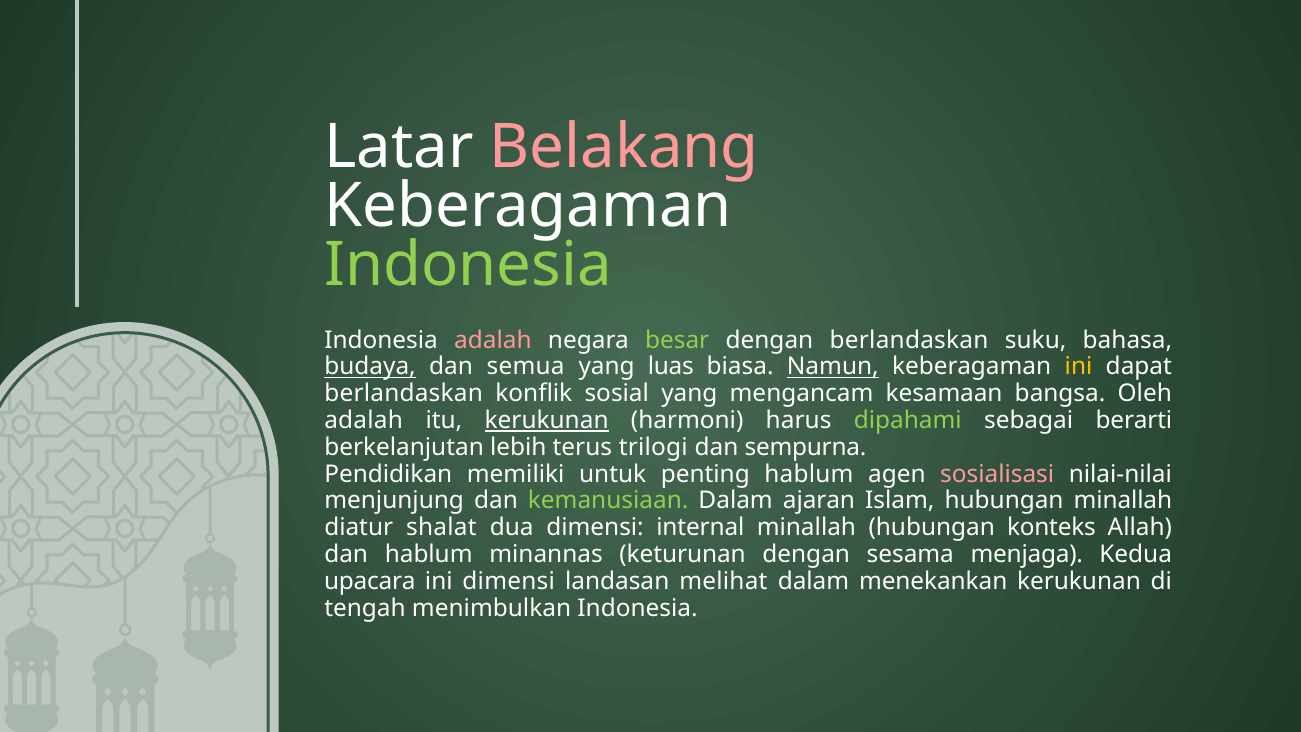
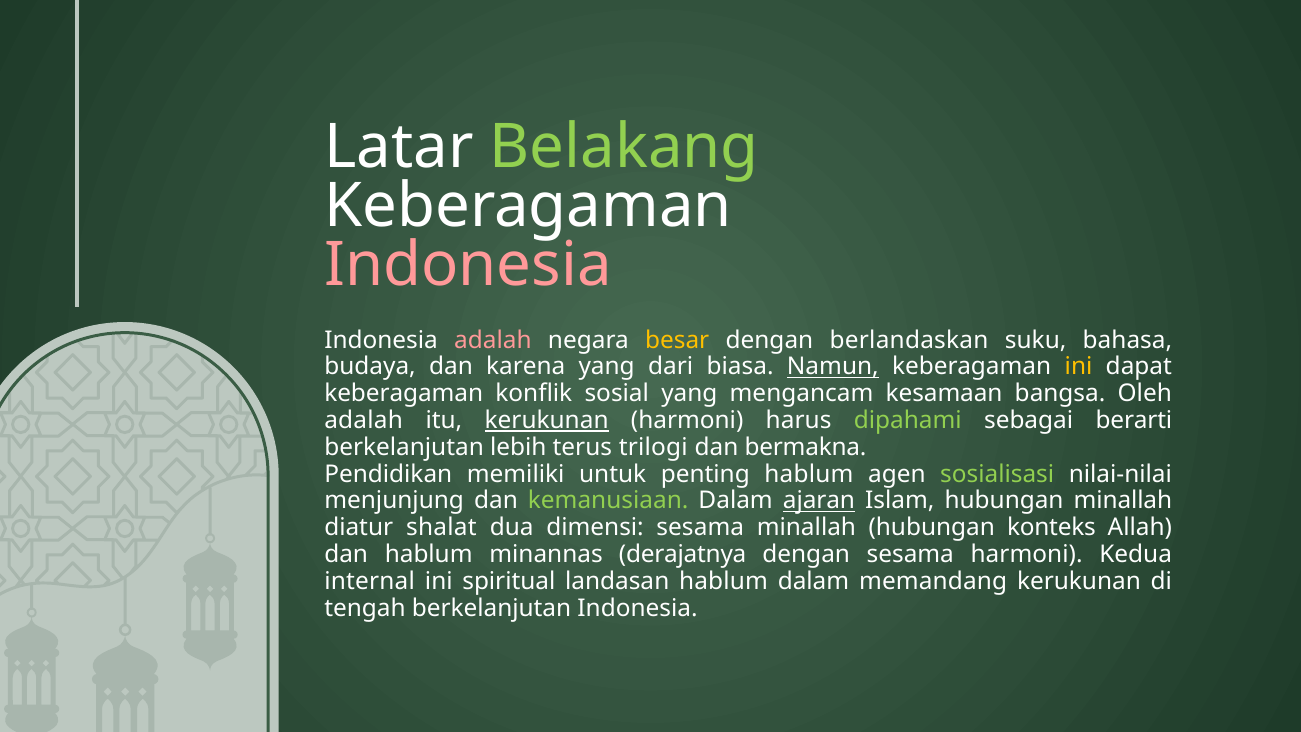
Belakang colour: pink -> light green (624, 147)
Indonesia colour: light green -> pink (468, 265)
besar colour: light green -> yellow (677, 340)
budaya underline: present -> none (370, 367)
semua: semua -> karena (526, 367)
luas: luas -> dari (671, 367)
berlandaskan: berlandaskan -> keberagaman (404, 393)
sempurna: sempurna -> bermakna (805, 447)
sosialisasi colour: pink -> light green (997, 474)
ajaran underline: none -> present (819, 501)
dimensi internal: internal -> sesama (700, 528)
keturunan: keturunan -> derajatnya (683, 554)
sesama menjaga: menjaga -> harmoni (1027, 554)
upacara: upacara -> internal (370, 581)
ini dimensi: dimensi -> spiritual (509, 581)
landasan melihat: melihat -> hablum (723, 581)
menekankan: menekankan -> memandang (933, 581)
tengah menimbulkan: menimbulkan -> berkelanjutan (492, 608)
